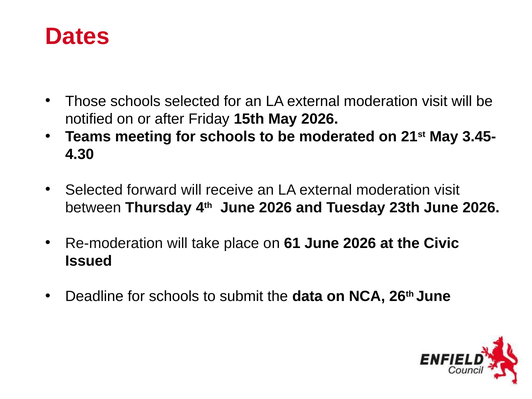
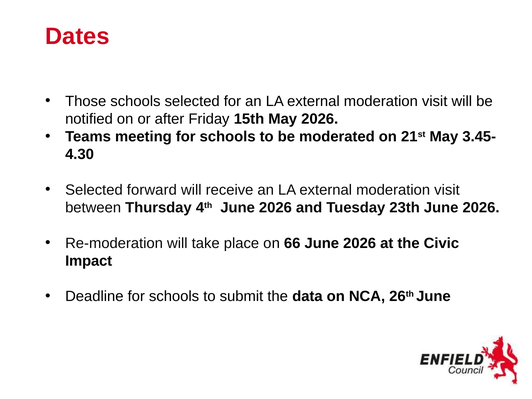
61: 61 -> 66 (292, 243)
Issued: Issued -> Impact (89, 261)
